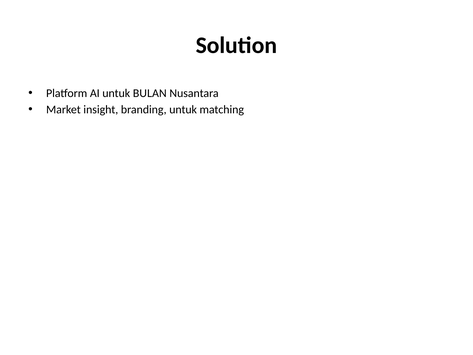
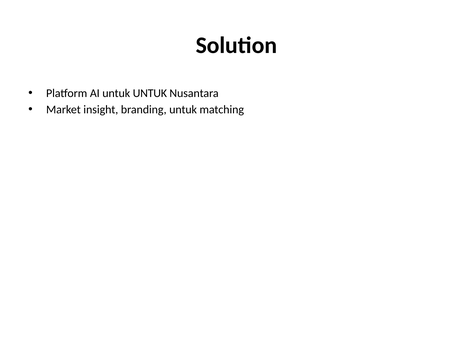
untuk BULAN: BULAN -> UNTUK (150, 93)
